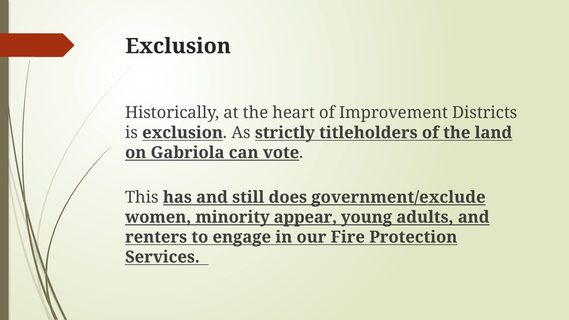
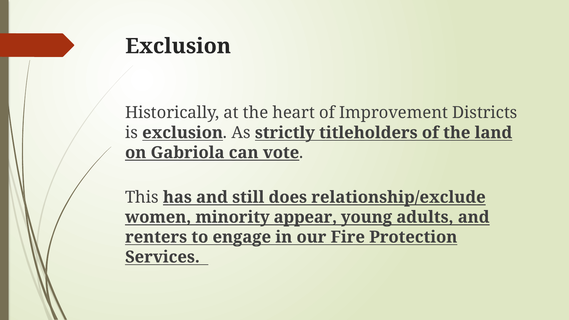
government/exclude: government/exclude -> relationship/exclude (398, 197)
